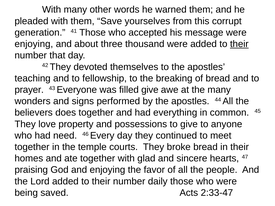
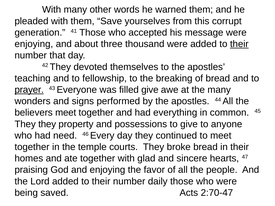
prayer underline: none -> present (29, 90)
believers does: does -> meet (66, 113)
They love: love -> they (47, 124)
2:33-47: 2:33-47 -> 2:70-47 (217, 193)
